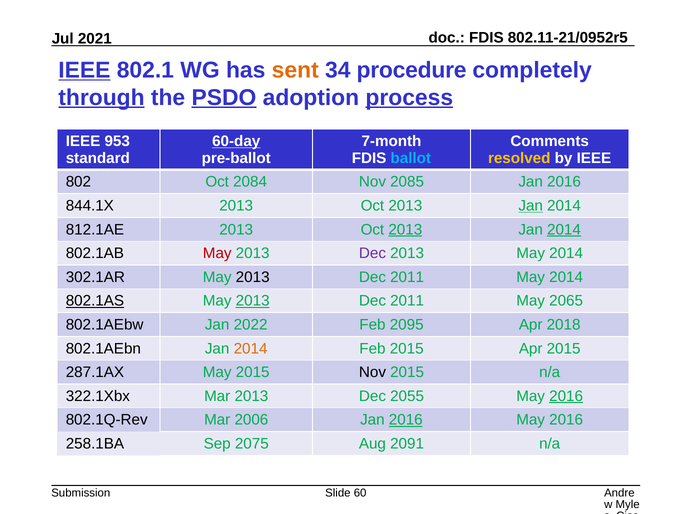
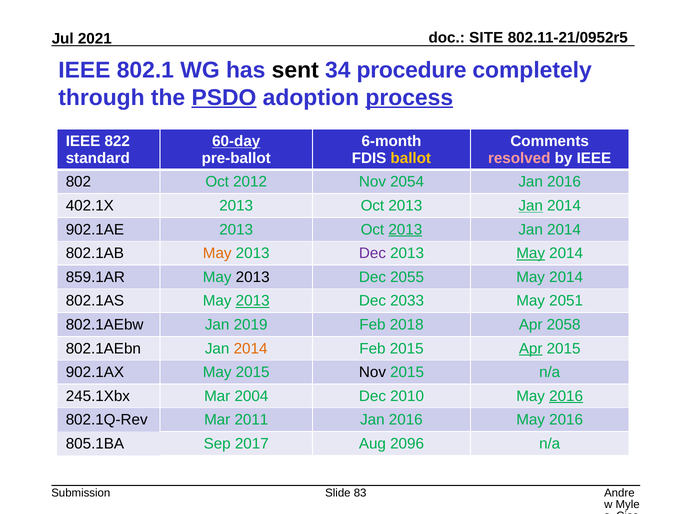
FDIS: FDIS -> SITE (486, 38)
IEEE underline: present -> none (84, 70)
sent colour: orange -> black (295, 70)
through underline: present -> none (102, 98)
953: 953 -> 822 (117, 141)
7-month: 7-month -> 6-month (391, 141)
ballot colour: light blue -> yellow (411, 158)
resolved colour: yellow -> pink (519, 158)
2084: 2084 -> 2012 (250, 182)
2085: 2085 -> 2054 (407, 182)
844.1X: 844.1X -> 402.1X (90, 206)
812.1AE: 812.1AE -> 902.1AE (95, 230)
2014 underline: present -> none (564, 230)
May colour: red -> orange (217, 254)
May underline: none -> present (531, 254)
302.1AR: 302.1AR -> 859.1AR (95, 277)
2011: 2011 -> 2055 (407, 277)
802.1AS underline: present -> none (95, 301)
2011: 2011 -> 2033 (407, 301)
2065: 2065 -> 2051 (566, 301)
2022: 2022 -> 2019 (251, 325)
2095: 2095 -> 2018 (407, 325)
2018: 2018 -> 2058 (564, 325)
Apr underline: none -> present (531, 349)
287.1AX: 287.1AX -> 902.1AX (95, 373)
322.1Xbx: 322.1Xbx -> 245.1Xbx (98, 396)
Mar 2013: 2013 -> 2004 (251, 396)
2055: 2055 -> 2010 (407, 396)
2006: 2006 -> 2011 (251, 420)
2016 underline: present -> none (406, 420)
258.1BA: 258.1BA -> 805.1BA (95, 444)
2075: 2075 -> 2017 (252, 444)
2091: 2091 -> 2096 (407, 444)
60: 60 -> 83 (360, 493)
